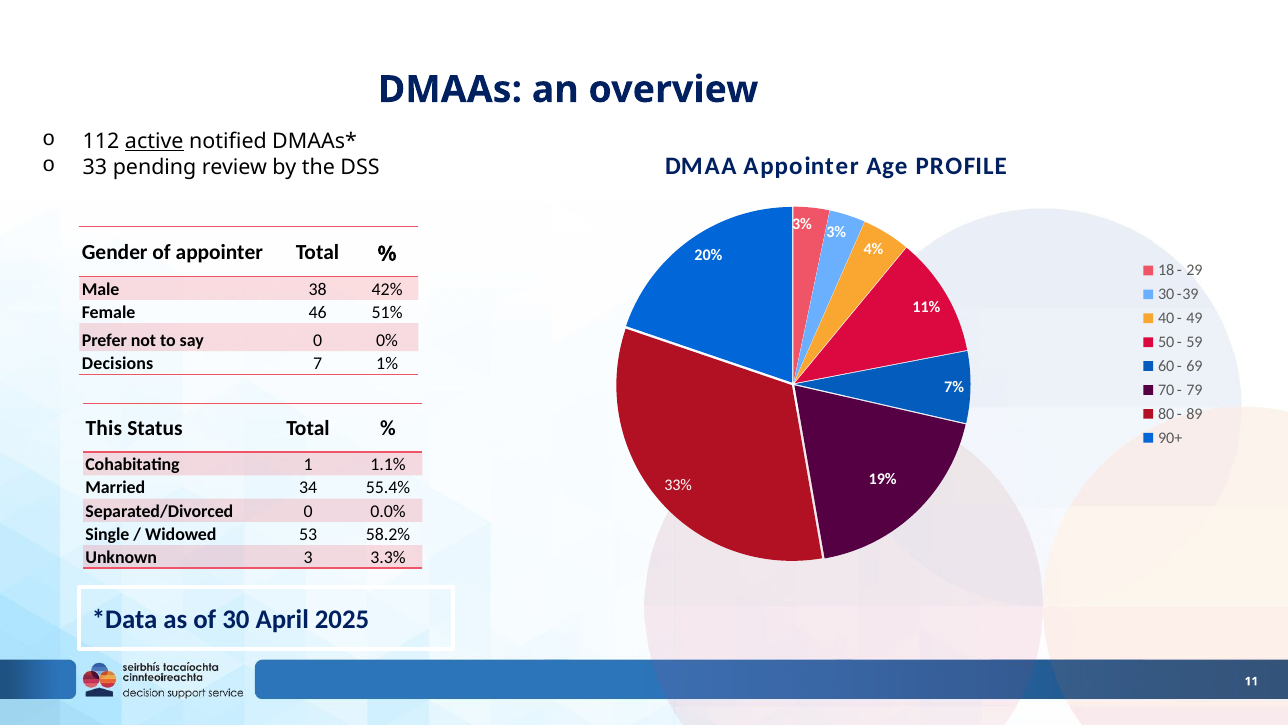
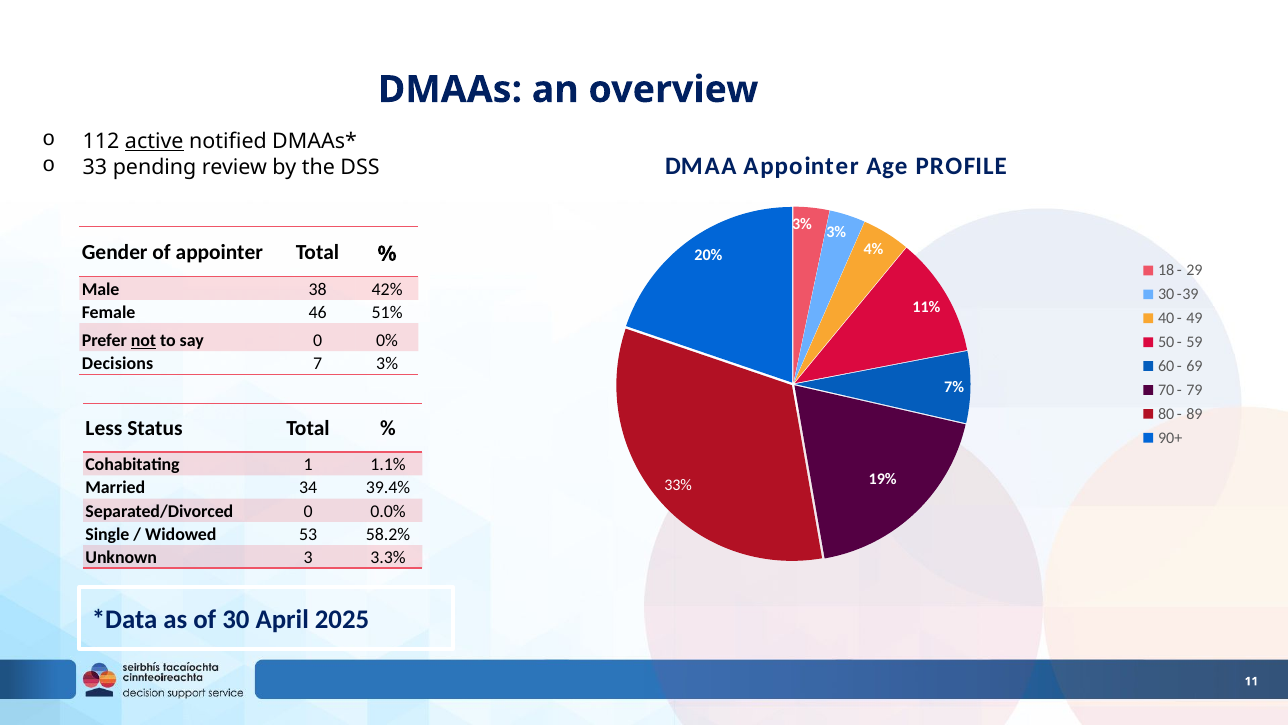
not underline: none -> present (143, 340)
7 1%: 1% -> 3% (387, 364)
This: This -> Less (104, 429)
55.4%: 55.4% -> 39.4% (388, 488)
